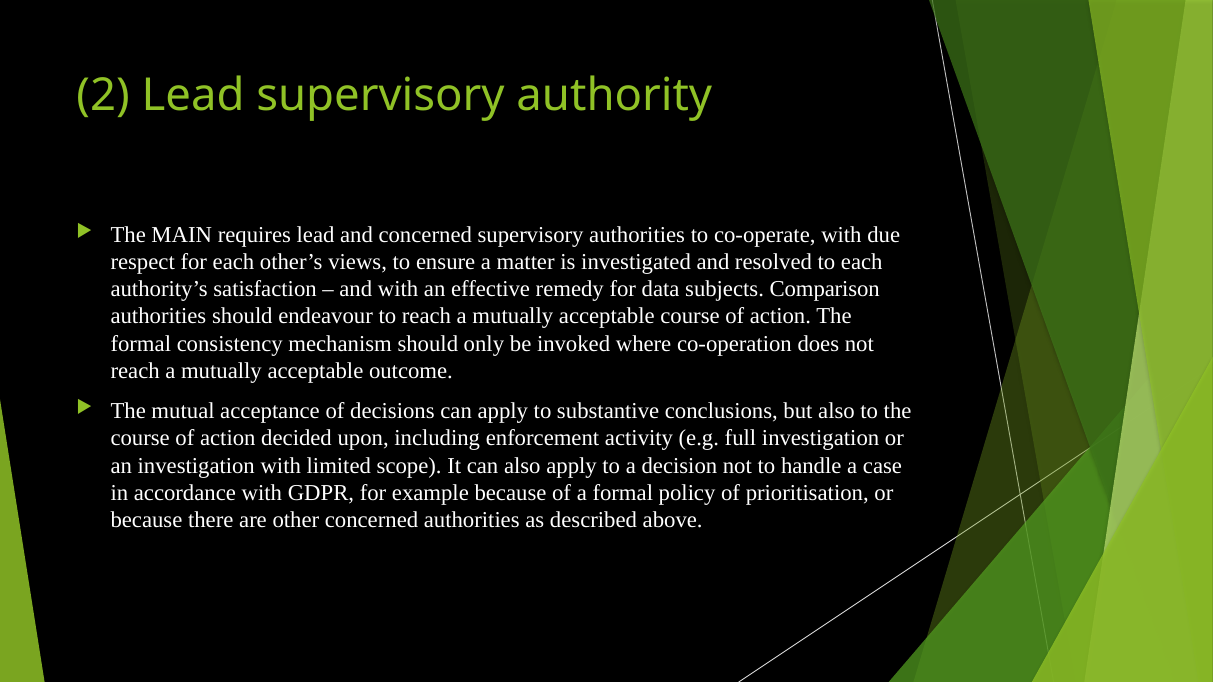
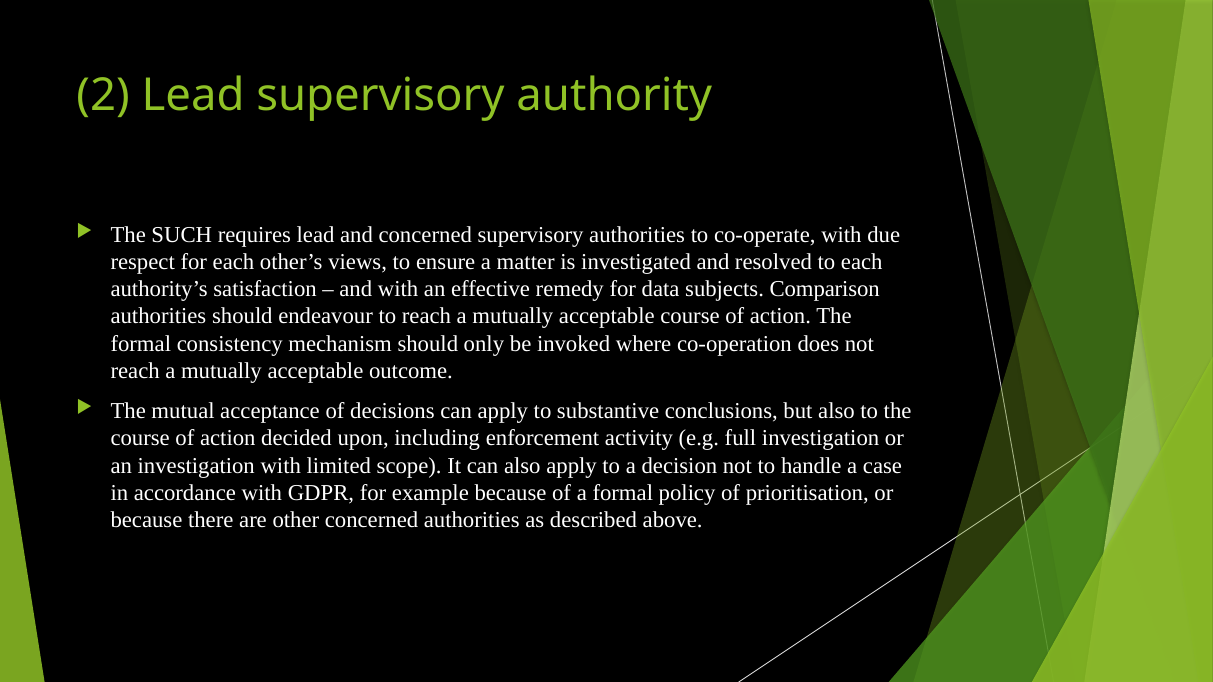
MAIN: MAIN -> SUCH (182, 235)
